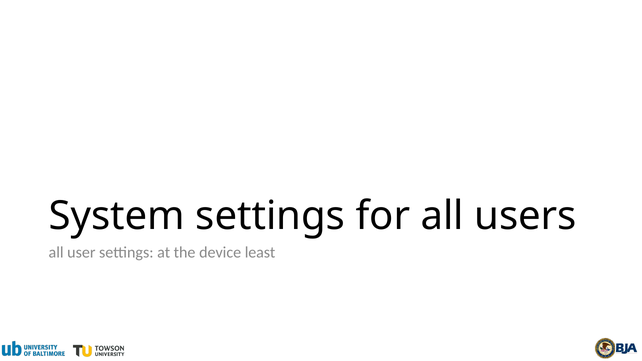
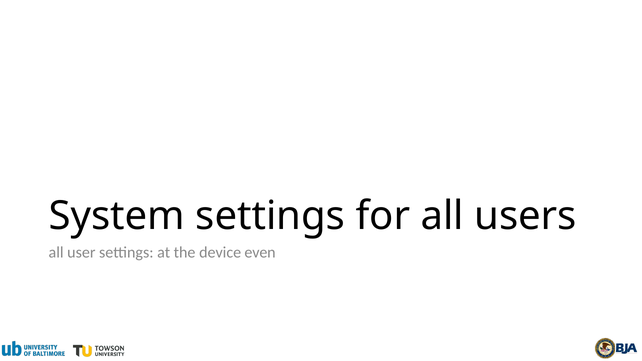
least: least -> even (260, 253)
